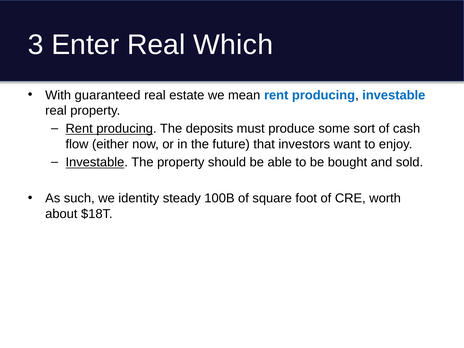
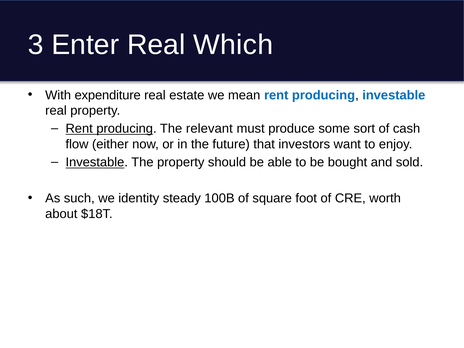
guaranteed: guaranteed -> expenditure (108, 95)
deposits: deposits -> relevant (209, 129)
